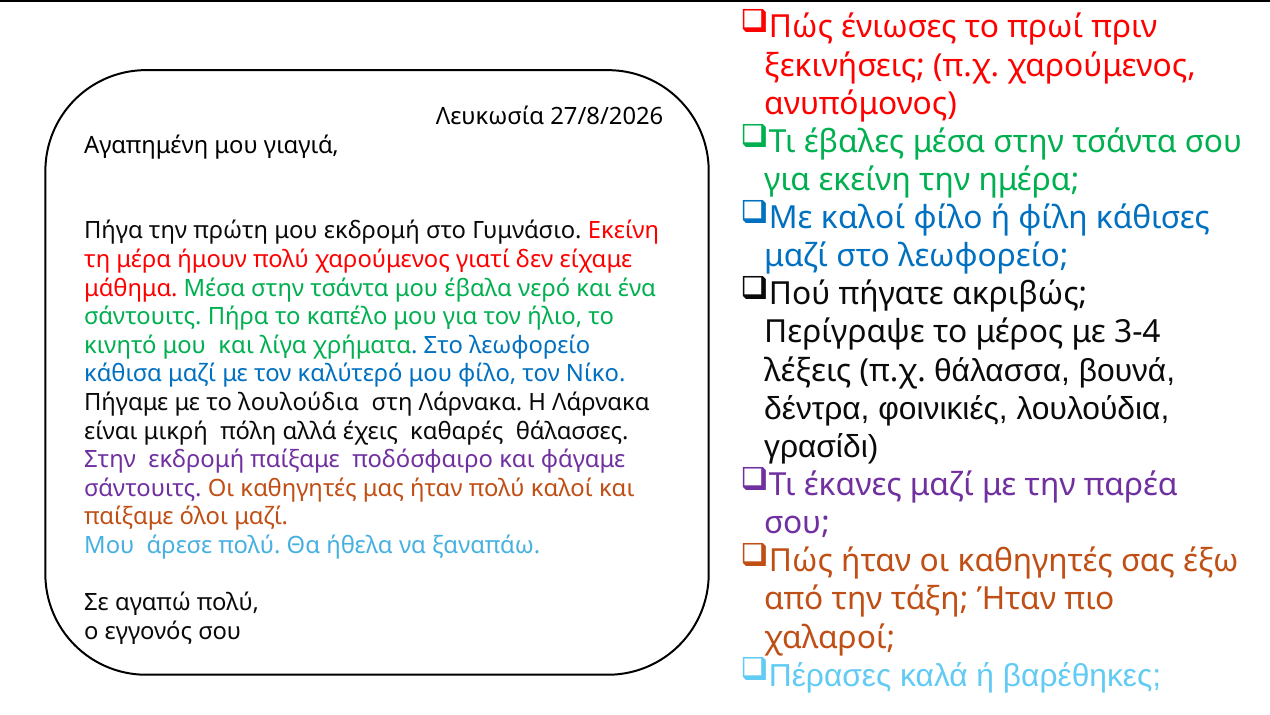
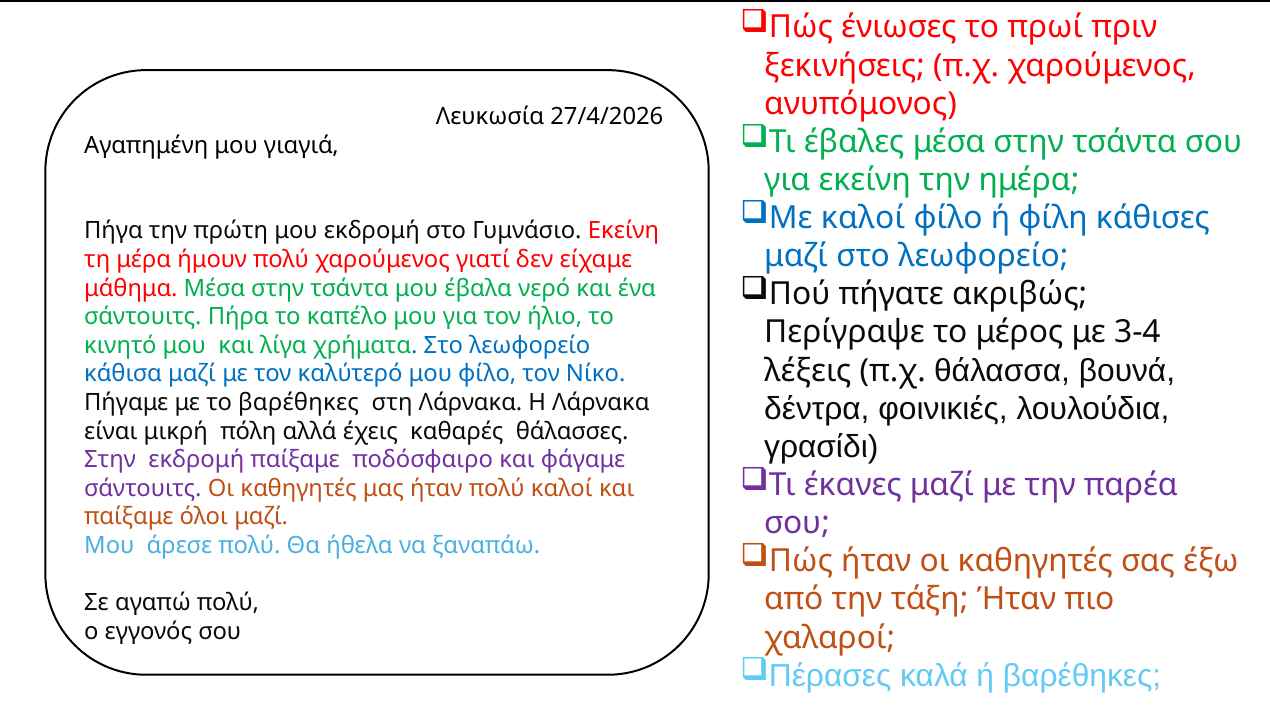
27/8/2026: 27/8/2026 -> 27/4/2026 (607, 117)
το λουλούδια: λουλούδια -> βαρέθηκες (299, 402)
